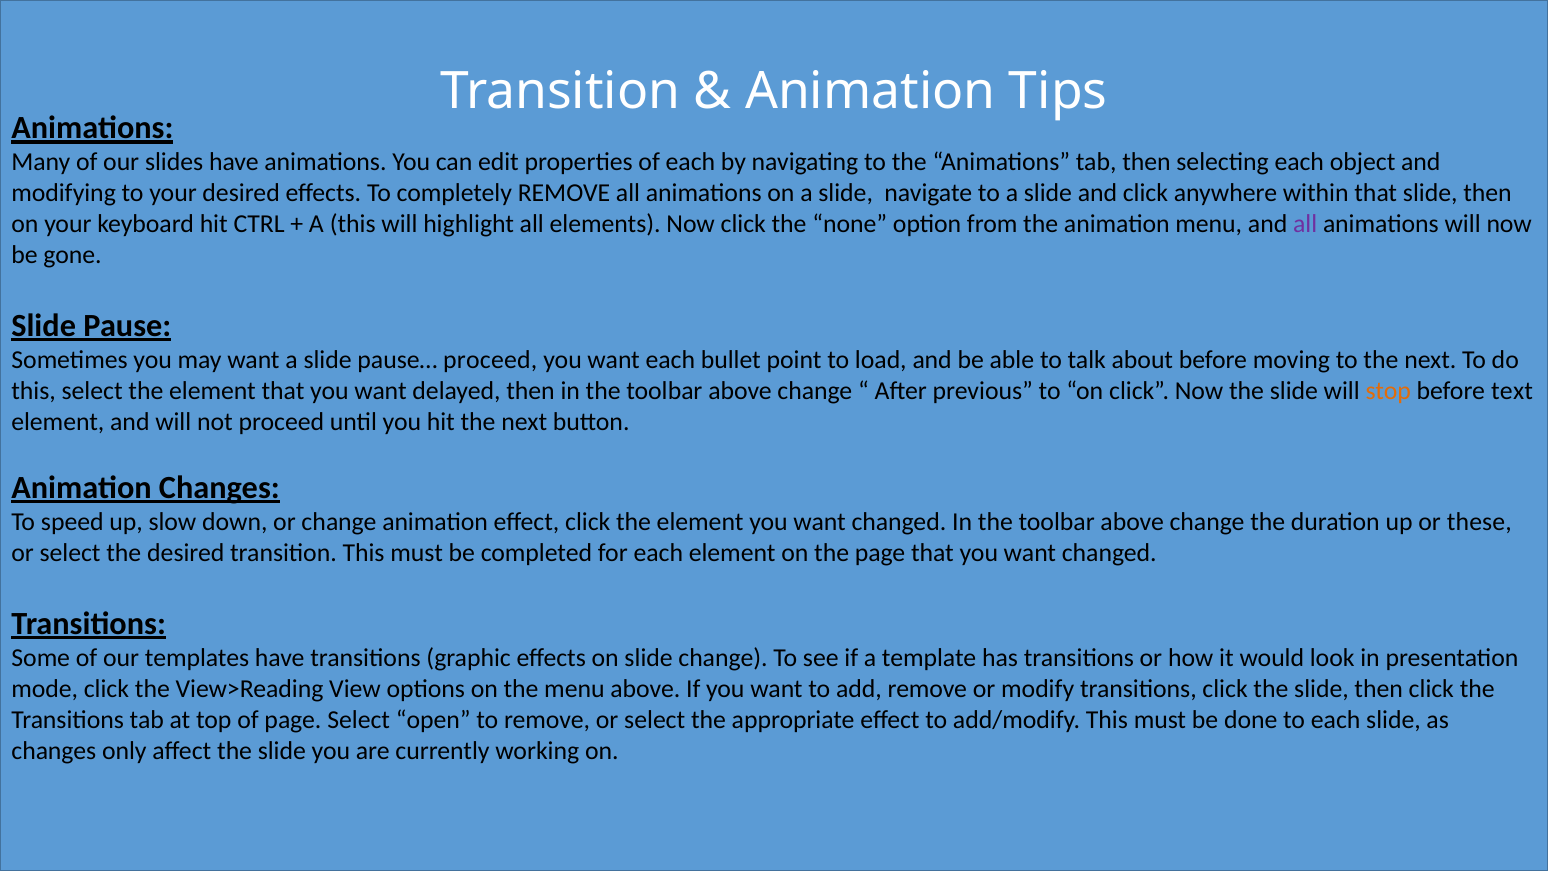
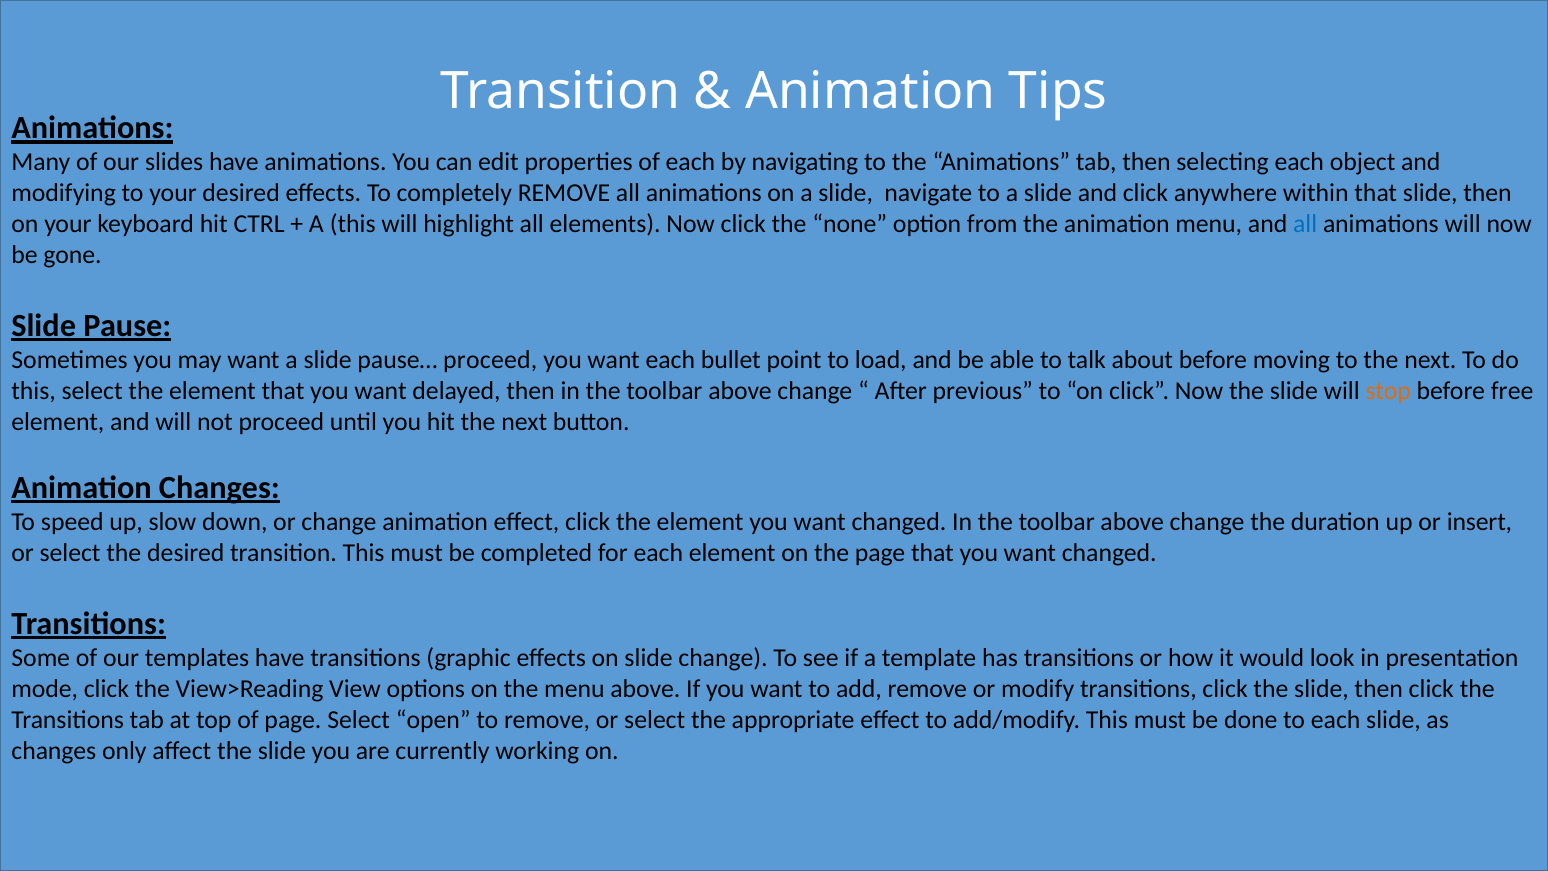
all colour: purple -> blue (1305, 224)
text: text -> free (1512, 391)
these: these -> insert (1479, 522)
